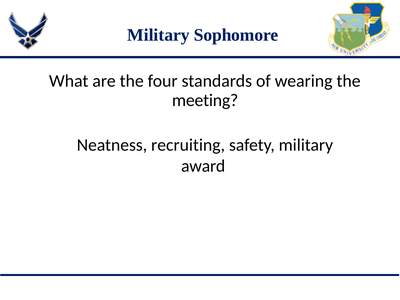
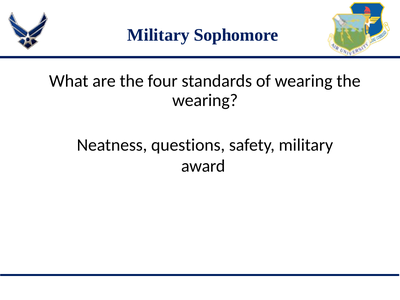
meeting: meeting -> wearing (205, 100)
recruiting: recruiting -> questions (188, 145)
